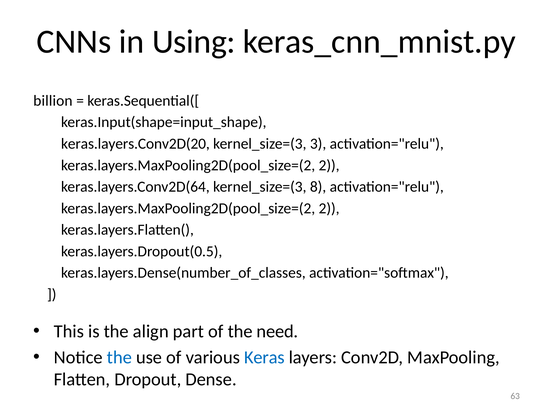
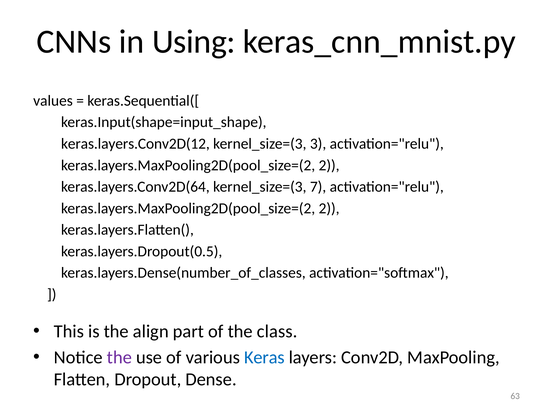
billion: billion -> values (53, 101)
keras.layers.Conv2D(20: keras.layers.Conv2D(20 -> keras.layers.Conv2D(12 (135, 144)
8: 8 -> 7 (318, 187)
need: need -> class (277, 331)
the colour: blue -> purple (119, 357)
